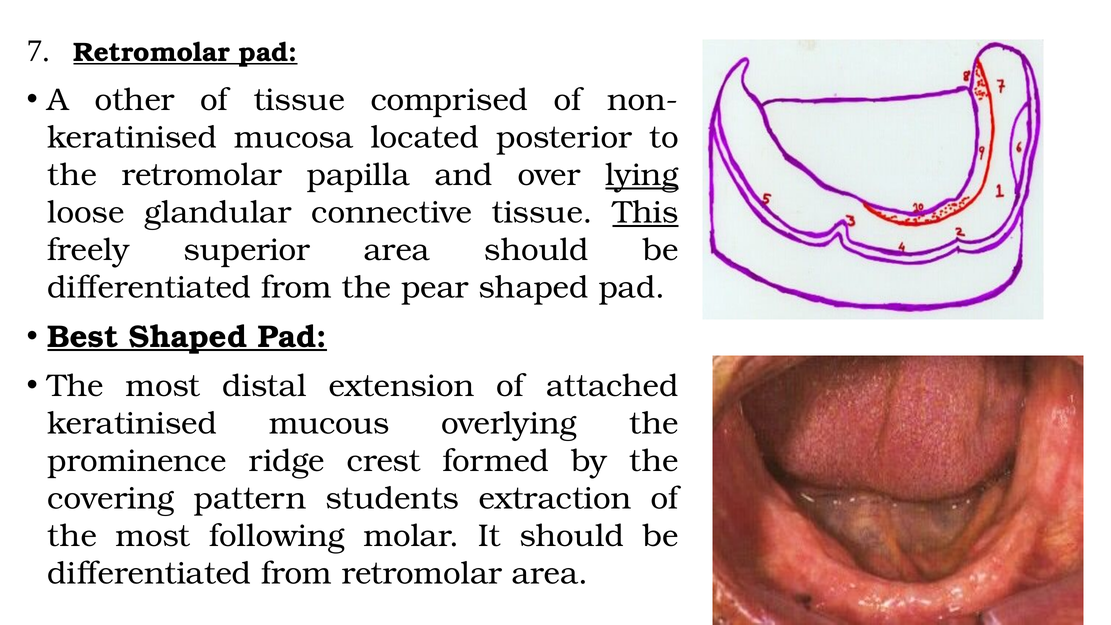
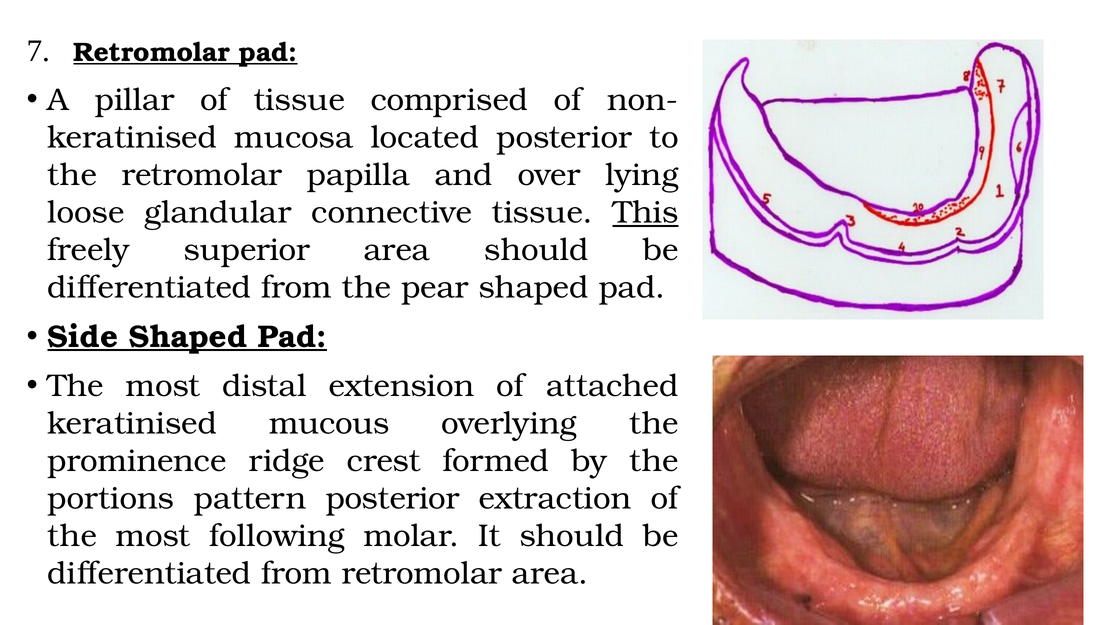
other: other -> pillar (134, 100)
lying underline: present -> none (642, 175)
Best: Best -> Side (83, 337)
covering: covering -> portions (111, 498)
pattern students: students -> posterior (392, 498)
